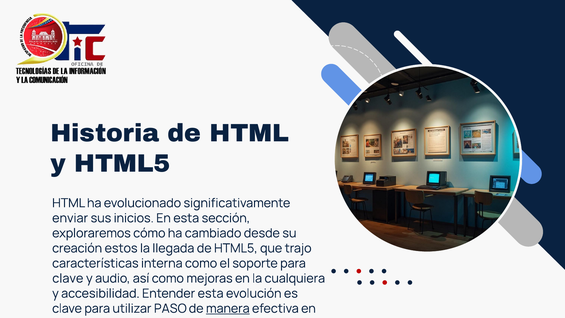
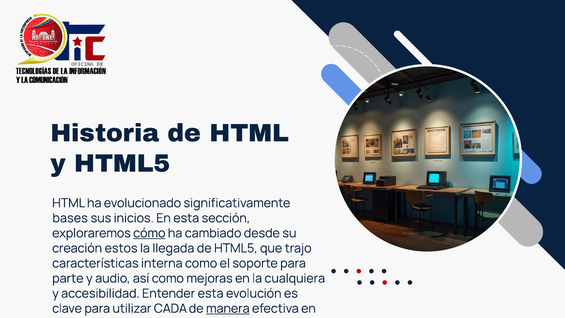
enviar: enviar -> bases (70, 218)
cómo underline: none -> present (149, 233)
clave: clave -> parte (68, 278)
PASO: PASO -> CADA (170, 308)
